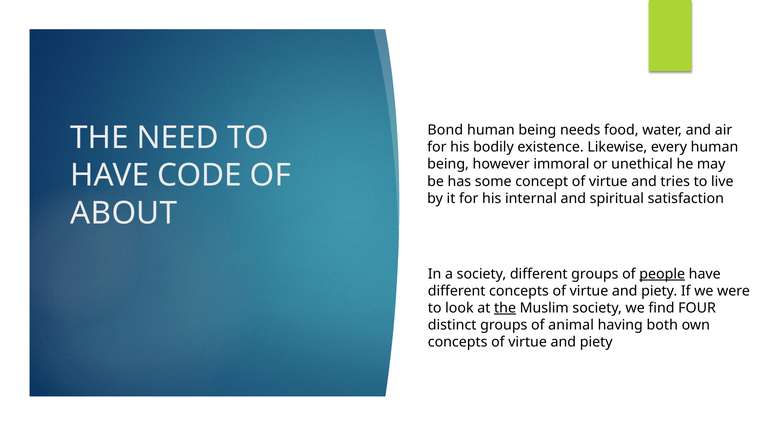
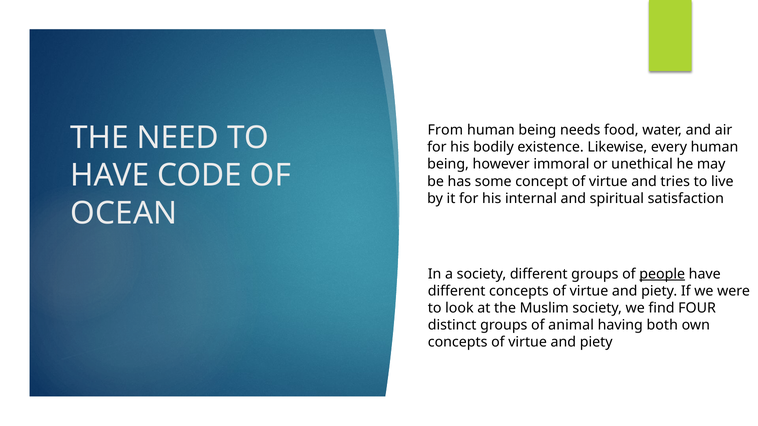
Bond: Bond -> From (445, 130)
ABOUT: ABOUT -> OCEAN (124, 214)
the underline: present -> none (505, 308)
